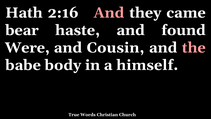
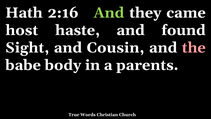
And colour: pink -> light green (109, 13)
bear: bear -> host (22, 30)
Were: Were -> Sight (27, 48)
himself: himself -> parents (147, 65)
